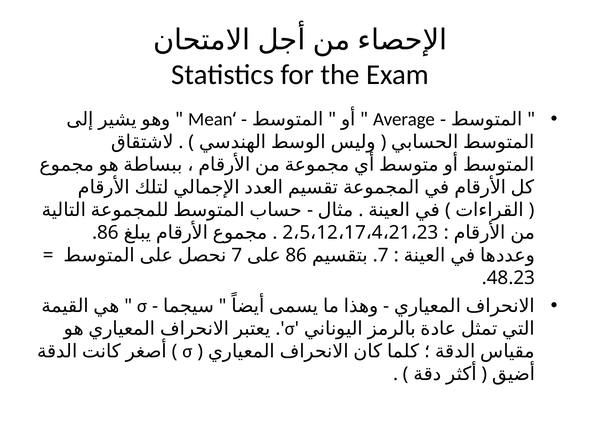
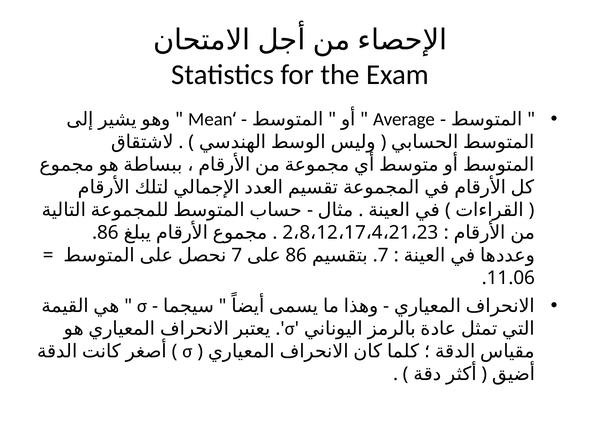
5: 5 -> 8 (305, 233)
48.23: 48.23 -> 11.06 (511, 278)
